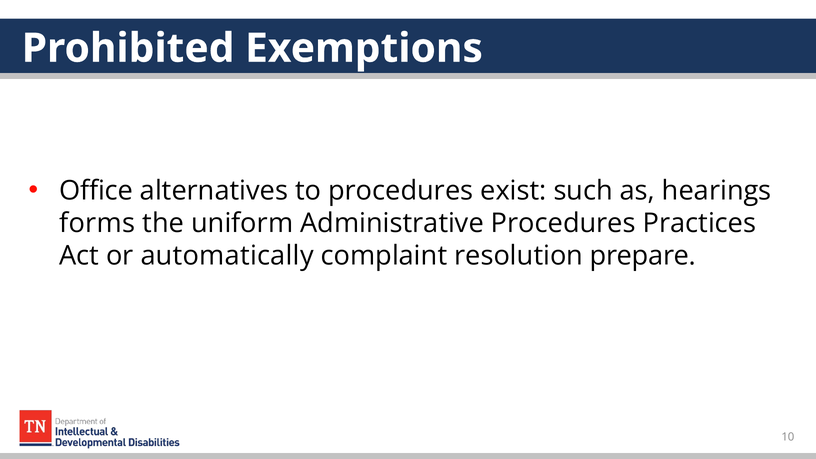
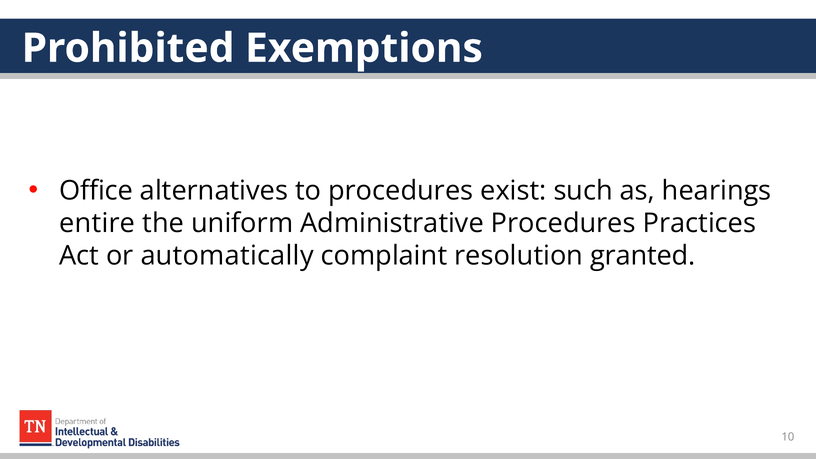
forms: forms -> entire (97, 223)
prepare: prepare -> granted (643, 256)
